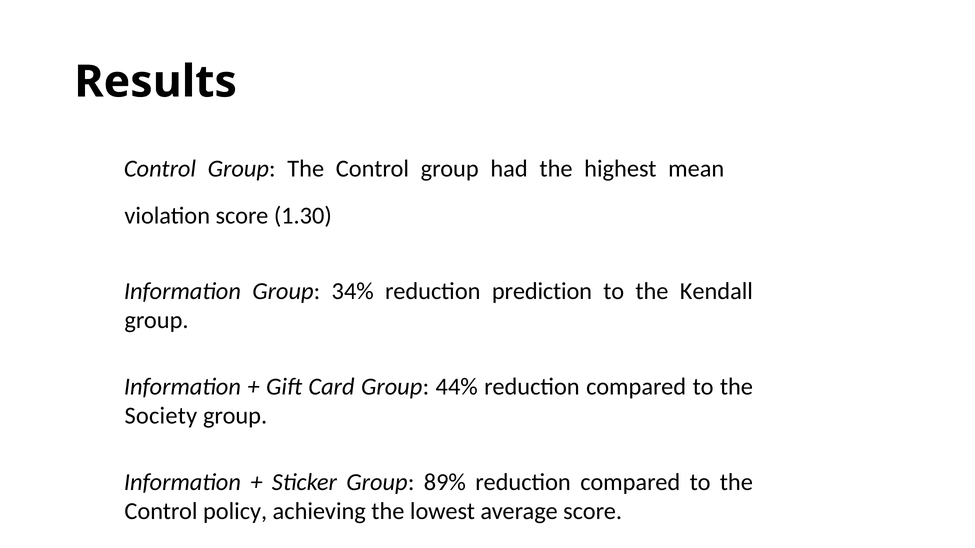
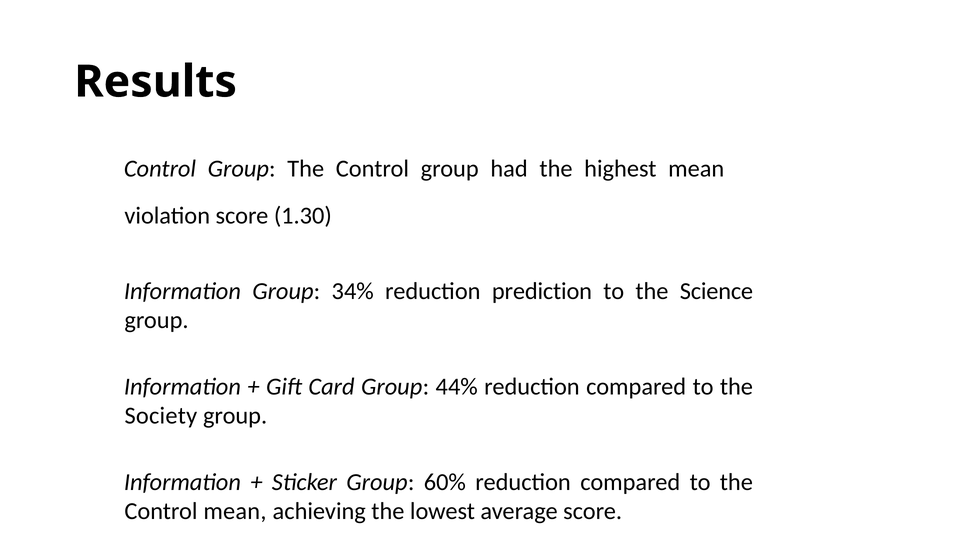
Kendall: Kendall -> Science (716, 292)
89%: 89% -> 60% (445, 483)
Control policy: policy -> mean (235, 512)
